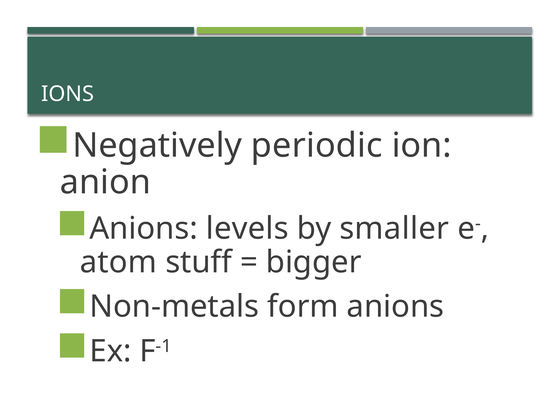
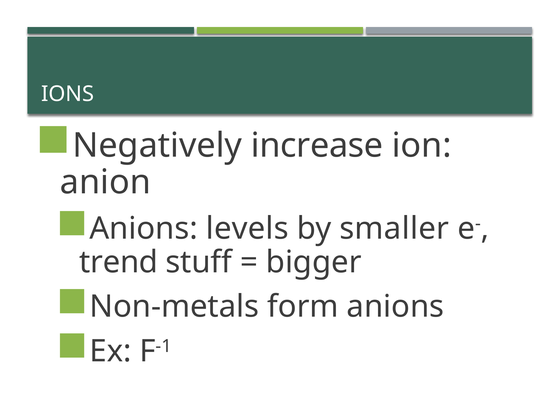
periodic: periodic -> increase (317, 145)
atom: atom -> trend (119, 262)
